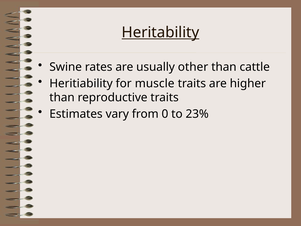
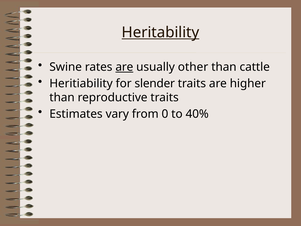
are underline: none -> present (124, 67)
muscle: muscle -> slender (155, 83)
23%: 23% -> 40% (197, 114)
